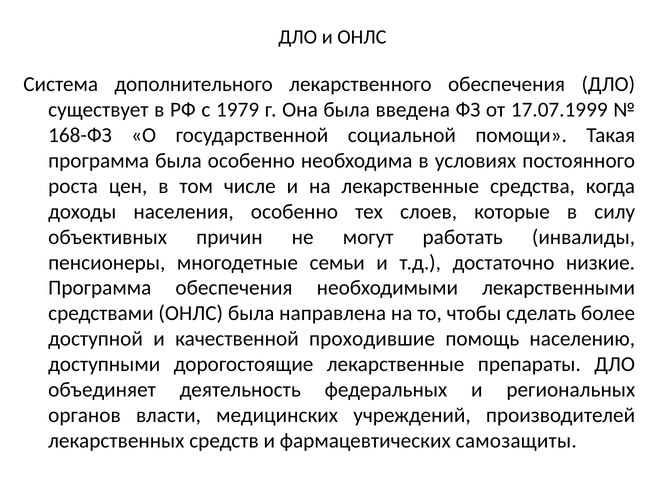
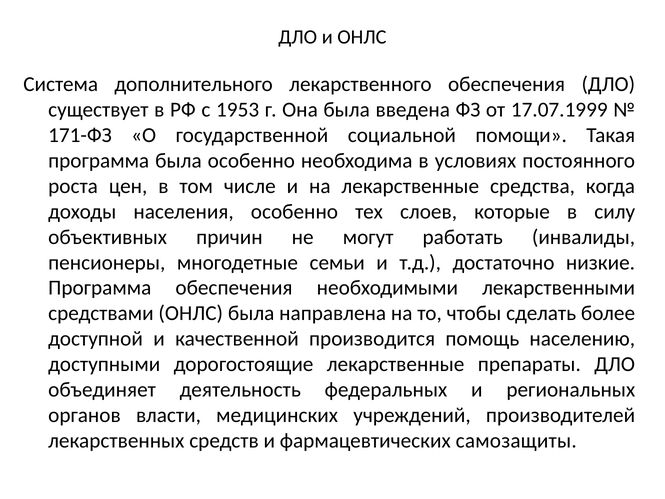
1979: 1979 -> 1953 (238, 110)
168-ФЗ: 168-ФЗ -> 171-ФЗ (80, 135)
проходившие: проходившие -> производится (372, 339)
